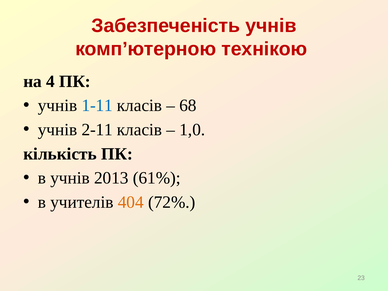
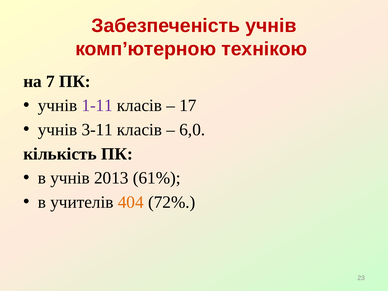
4: 4 -> 7 (50, 81)
1-11 colour: blue -> purple (97, 106)
68: 68 -> 17 (188, 106)
2-11: 2-11 -> 3-11 (97, 130)
1,0: 1,0 -> 6,0 (192, 130)
